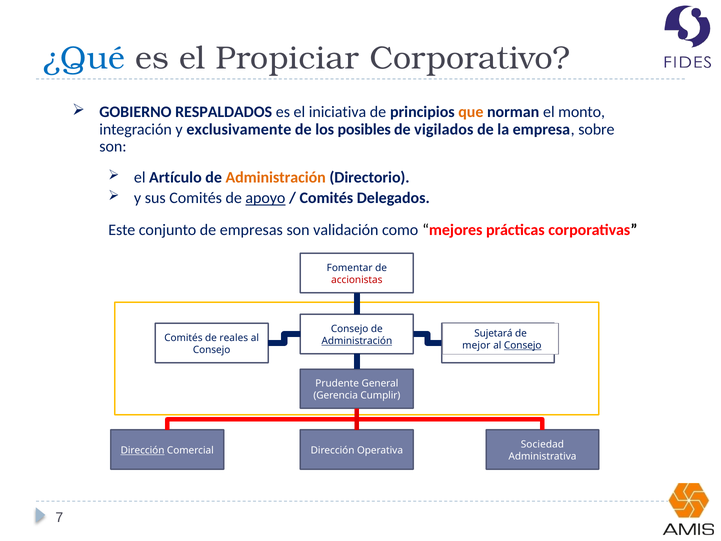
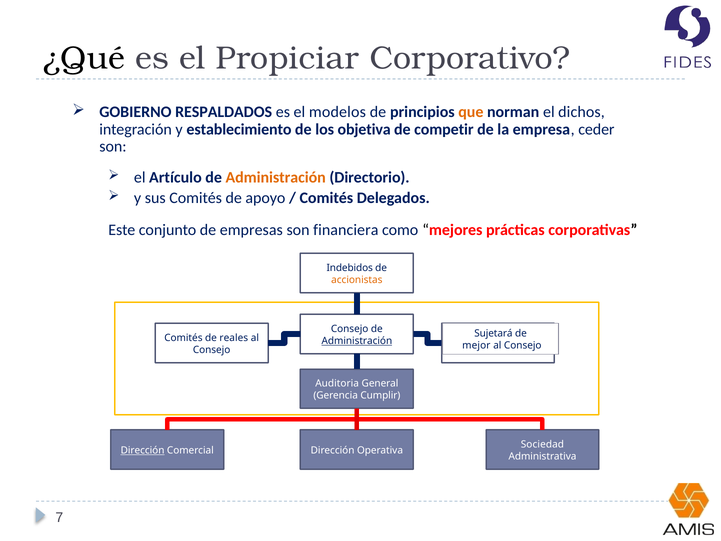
¿Qué colour: blue -> black (84, 58)
iniciativa: iniciativa -> modelos (337, 112)
monto: monto -> dichos (582, 112)
exclusivamente: exclusivamente -> establecimiento (239, 129)
posibles: posibles -> objetiva (364, 129)
vigilados: vigilados -> competir (444, 129)
sobre: sobre -> ceder (596, 129)
apoyo underline: present -> none (265, 198)
validación: validación -> financiera (346, 230)
Fomentar: Fomentar -> Indebidos (350, 268)
accionistas colour: red -> orange (357, 280)
Consejo underline: present -> none (523, 345)
Prudente: Prudente -> Auditoria (337, 383)
